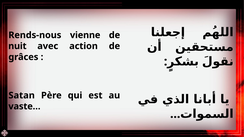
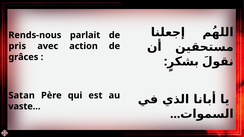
vienne: vienne -> parlait (85, 35)
nuit: nuit -> pris (17, 46)
